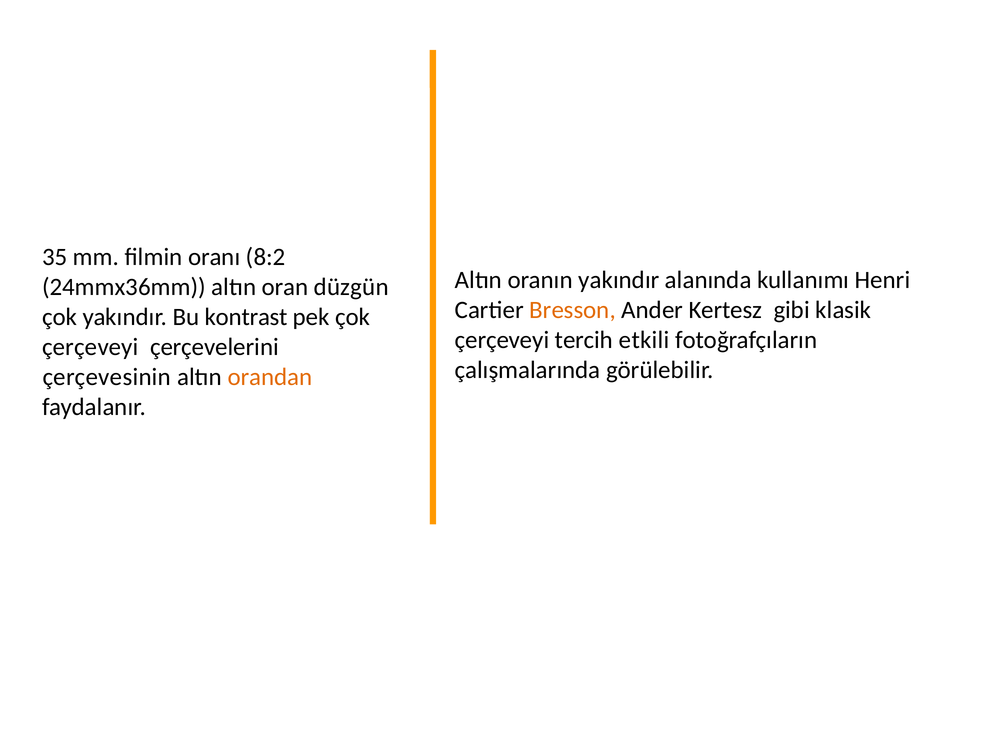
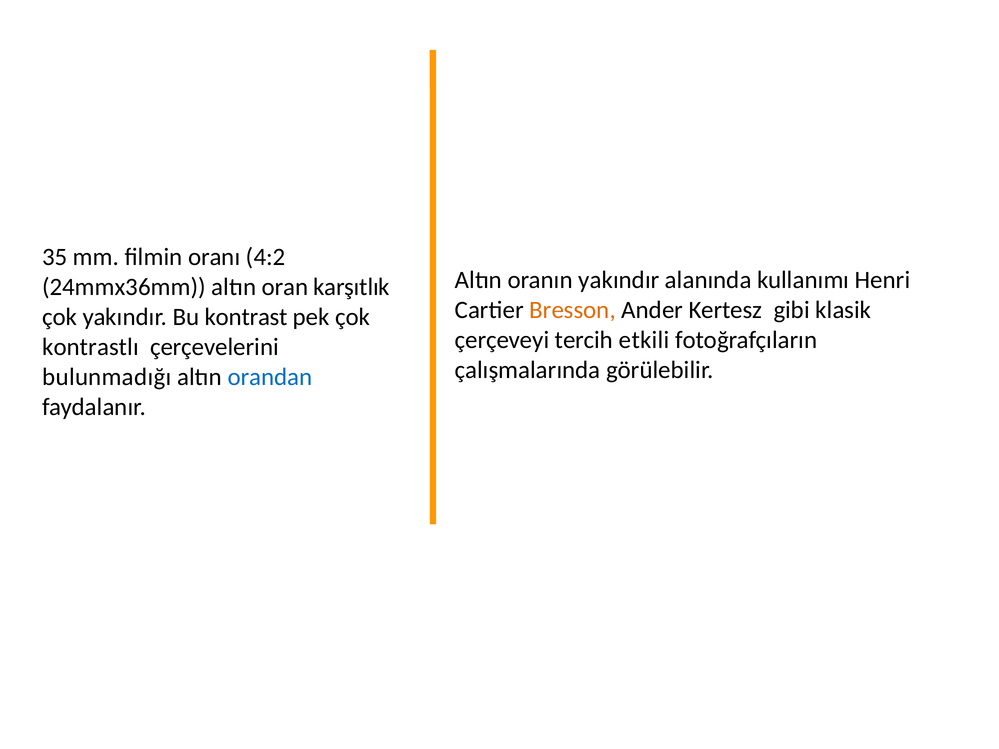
8:2: 8:2 -> 4:2 (266, 257)
düzgün: düzgün -> karşıtlık (352, 287)
çerçeveyi: çerçeveyi -> kontrastlı (90, 347)
çerçevesinin: çerçevesinin -> bulunmadığı (107, 377)
orandan colour: orange -> blue (270, 377)
